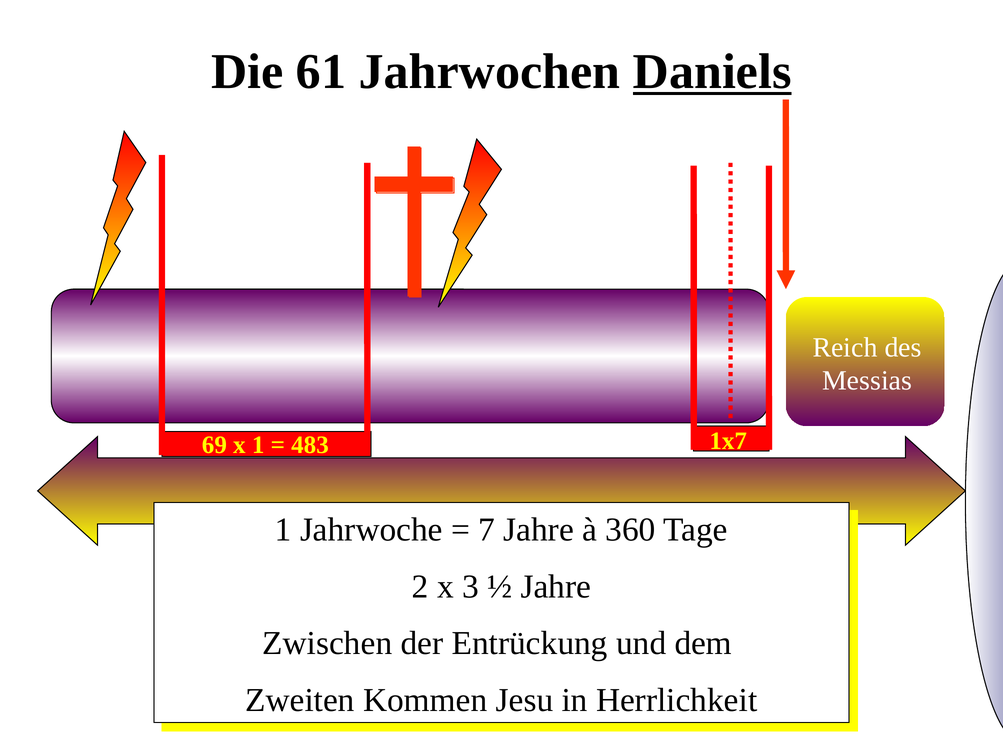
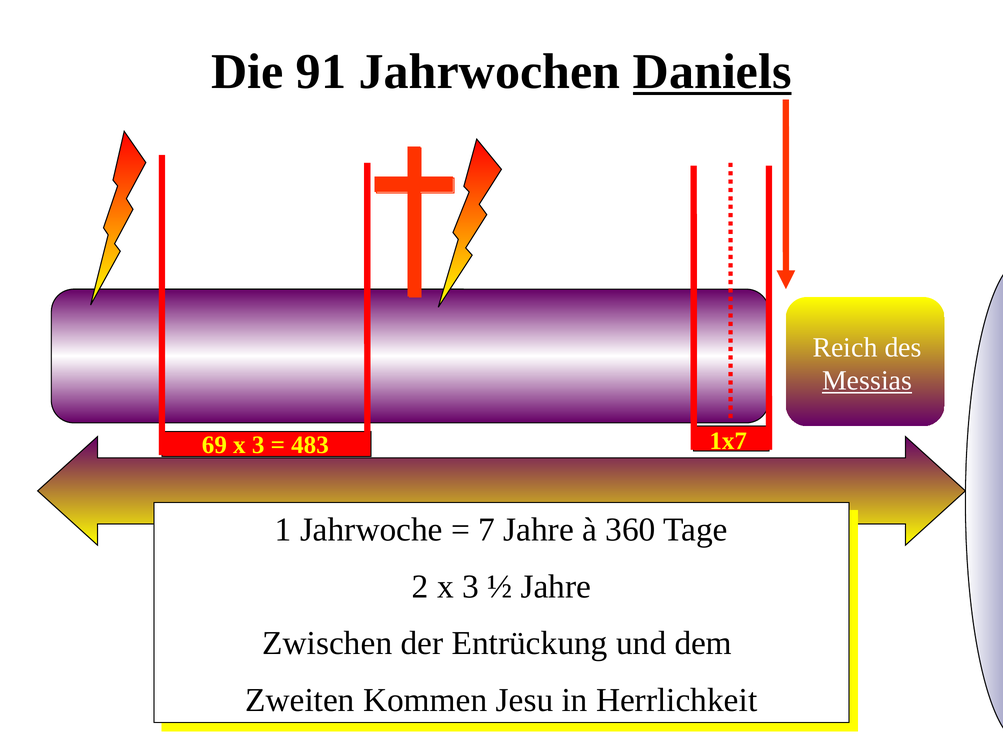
61: 61 -> 91 (321, 72)
Messias underline: none -> present (867, 381)
69 x 1: 1 -> 3 (258, 445)
